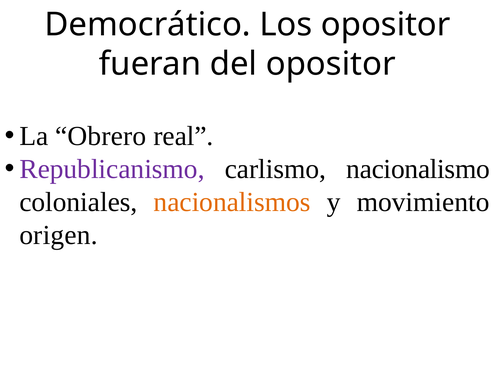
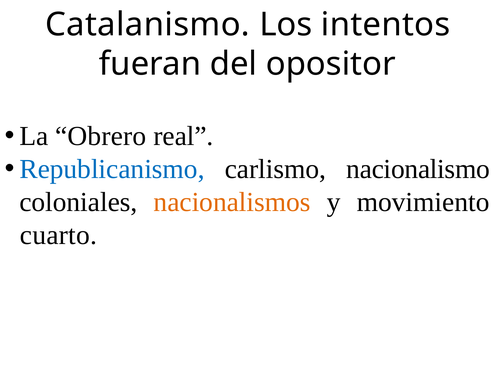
Democrático: Democrático -> Catalanismo (147, 25)
Los opositor: opositor -> intentos (386, 25)
Republicanismo colour: purple -> blue (112, 169)
origen: origen -> cuarto (58, 235)
